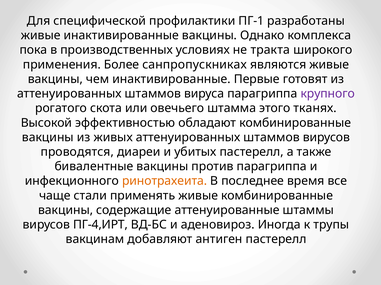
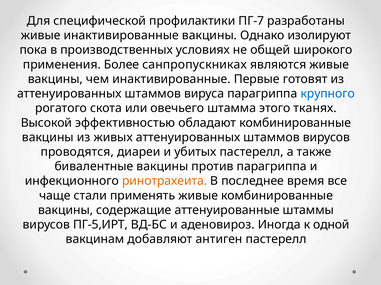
ПГ-1: ПГ-1 -> ПГ-7 (251, 21)
комплекса: комплекса -> изолируют (319, 36)
тракта: тракта -> общей (270, 50)
крупного colour: purple -> blue (328, 94)
ПГ-4,ИРТ: ПГ-4,ИРТ -> ПГ-5,ИРТ (100, 225)
трупы: трупы -> одной (331, 225)
